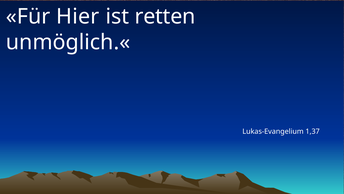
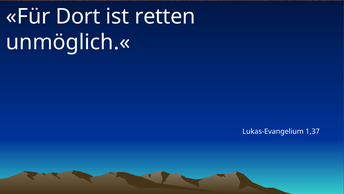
Hier: Hier -> Dort (78, 16)
